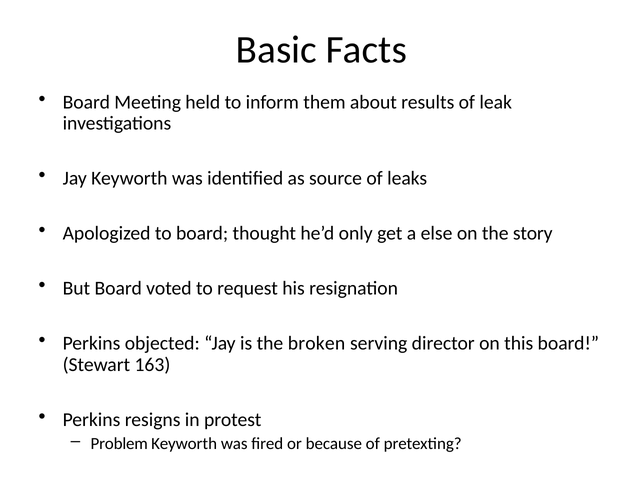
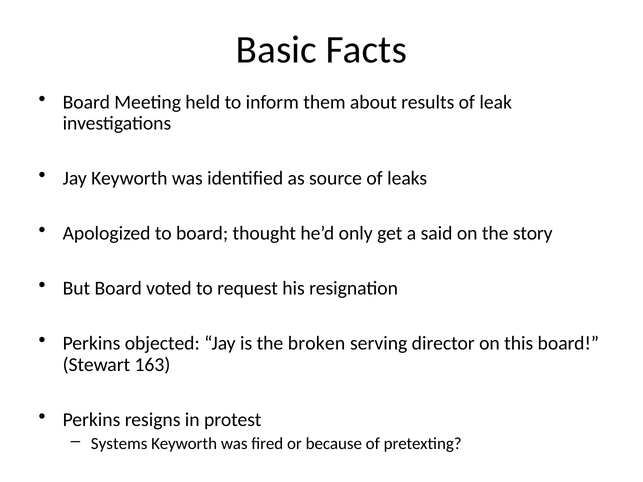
else: else -> said (437, 233)
Problem: Problem -> Systems (119, 444)
